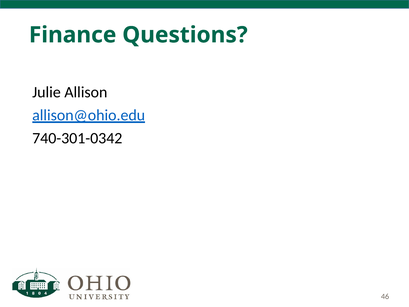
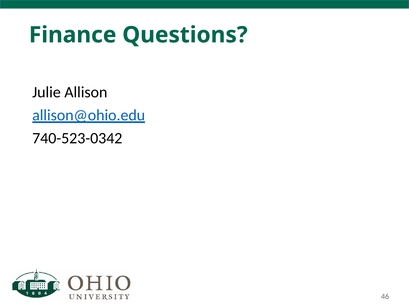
740-301-0342: 740-301-0342 -> 740-523-0342 (77, 138)
